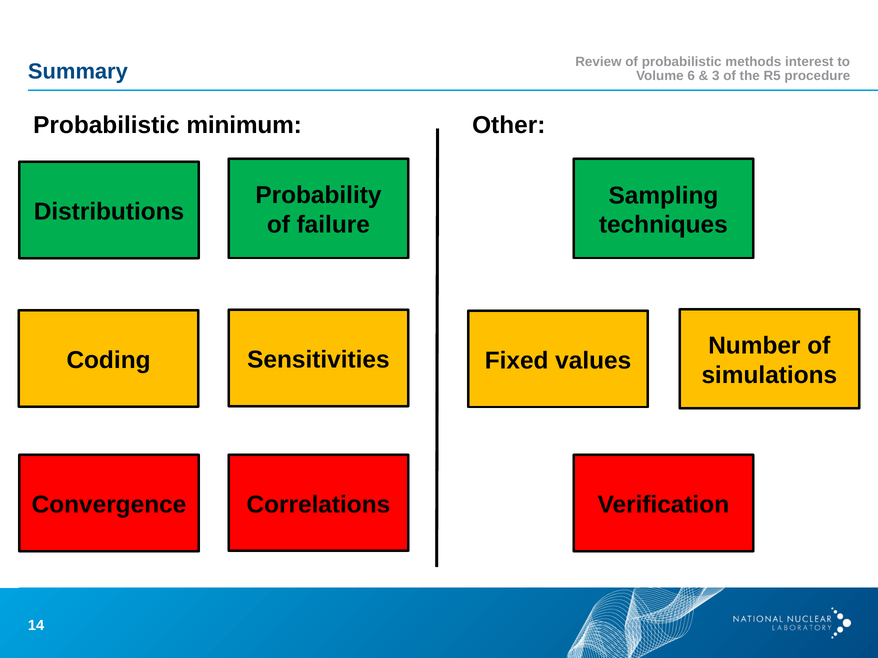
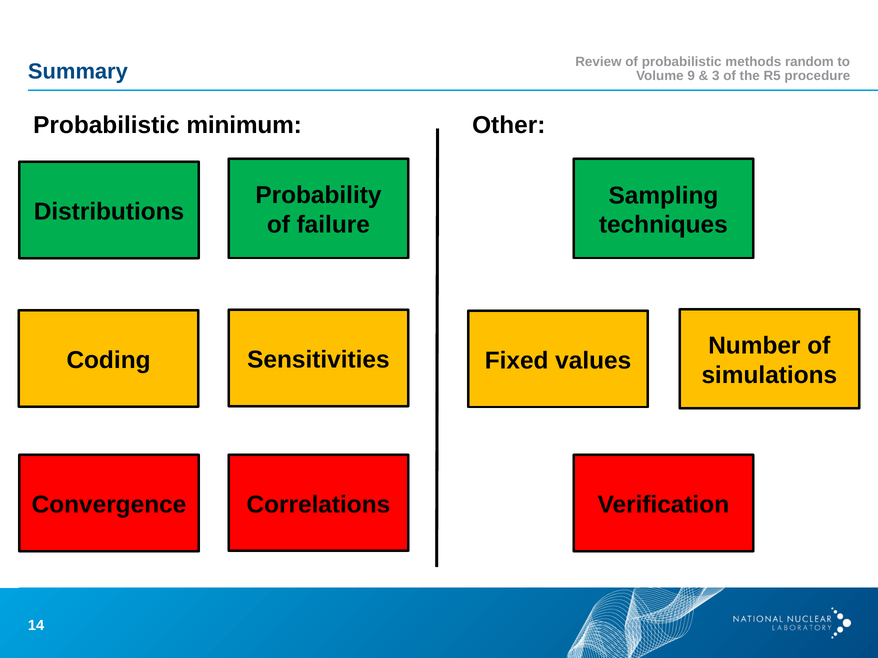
interest: interest -> random (809, 62)
6: 6 -> 9 (691, 76)
